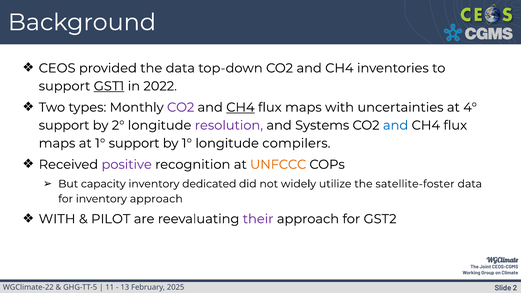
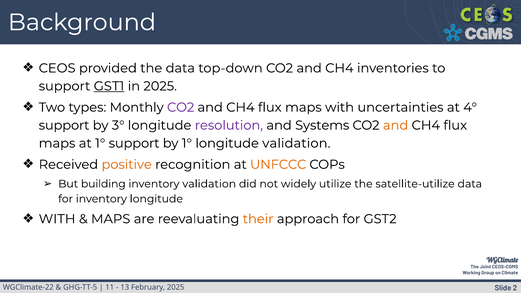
in 2022: 2022 -> 2025 (160, 86)
CH4 underline: present -> none (240, 107)
2°: 2° -> 3° (118, 125)
and colour: blue -> orange (396, 125)
longitude compilers: compilers -> validation (296, 143)
positive colour: purple -> orange (127, 165)
capacity: capacity -> building (103, 184)
inventory dedicated: dedicated -> validation (209, 184)
satellite-foster: satellite-foster -> satellite-utilize (415, 184)
inventory approach: approach -> longitude (156, 199)
PILOT: PILOT -> MAPS (111, 219)
their colour: purple -> orange (258, 219)
